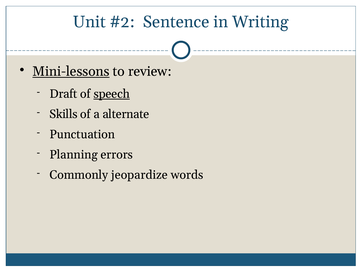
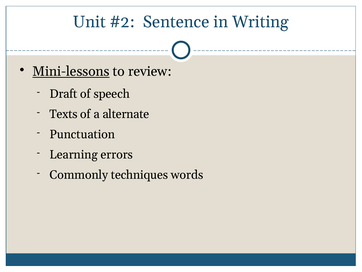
speech underline: present -> none (112, 94)
Skills: Skills -> Texts (63, 114)
Planning: Planning -> Learning (74, 154)
jeopardize: jeopardize -> techniques (140, 175)
